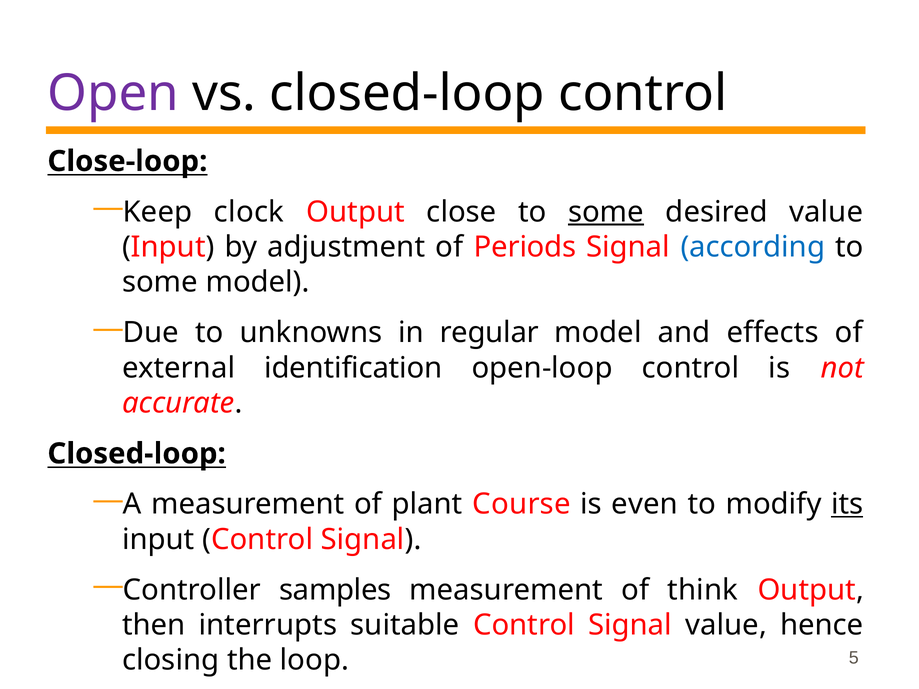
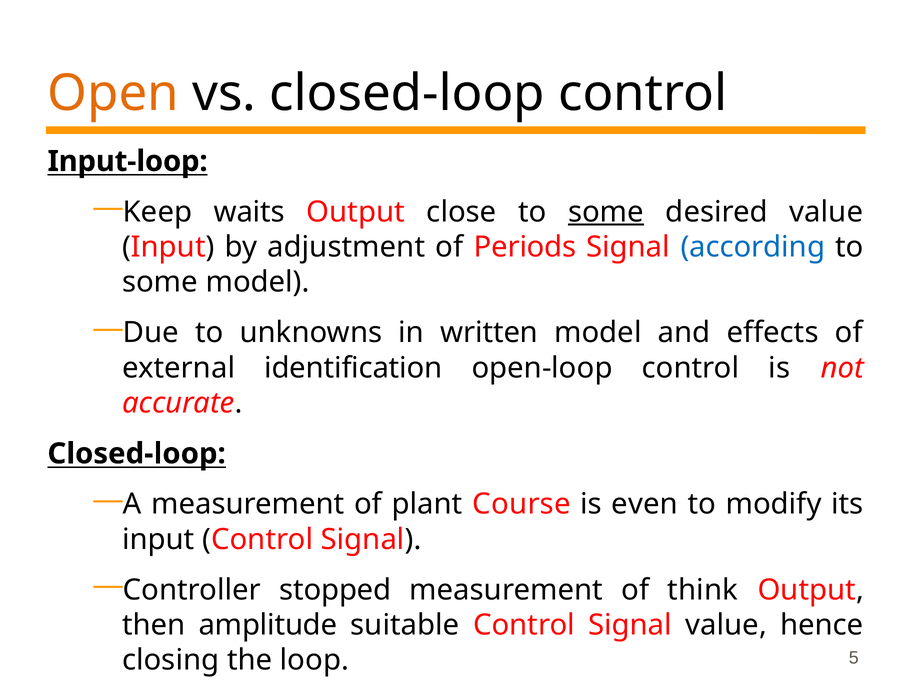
Open colour: purple -> orange (113, 93)
Close-loop: Close-loop -> Input-loop (128, 161)
clock: clock -> waits (249, 212)
regular: regular -> written (489, 333)
its underline: present -> none (847, 504)
samples: samples -> stopped (335, 590)
interrupts: interrupts -> amplitude (268, 625)
